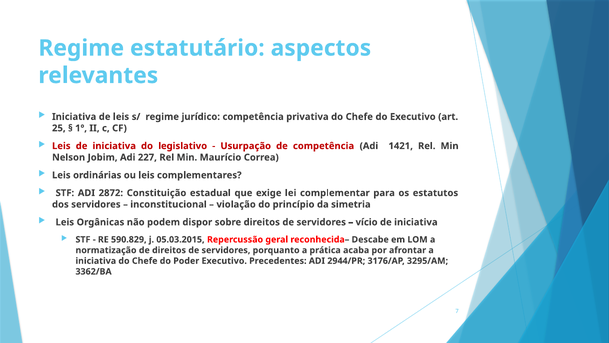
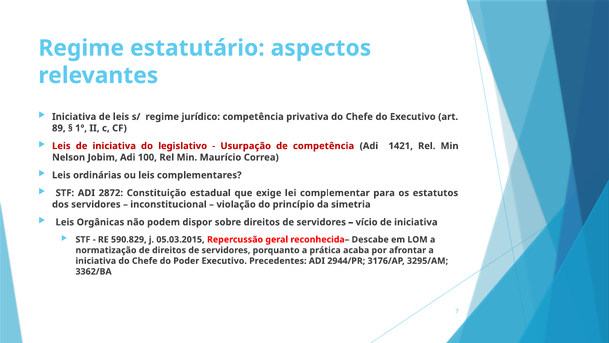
25: 25 -> 89 (59, 128)
227: 227 -> 100 (147, 157)
